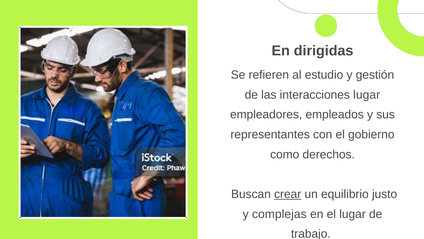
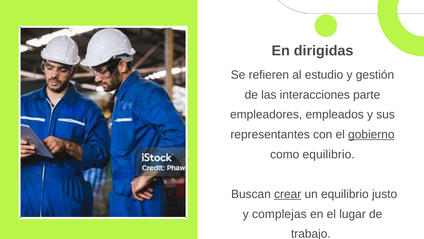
interacciones lugar: lugar -> parte (367, 95)
gobierno underline: none -> present (371, 134)
como derechos: derechos -> equilibrio (329, 154)
